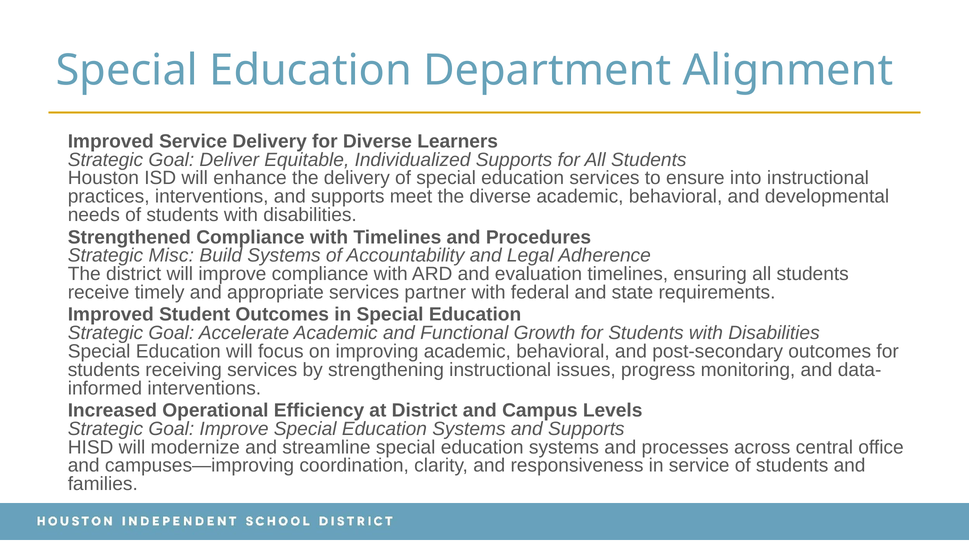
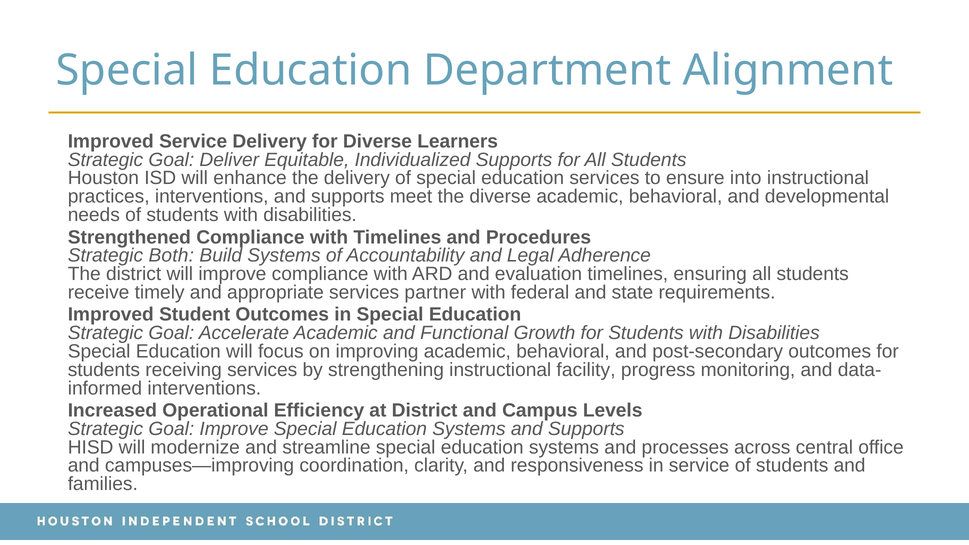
Misc: Misc -> Both (171, 256)
issues: issues -> facility (586, 370)
